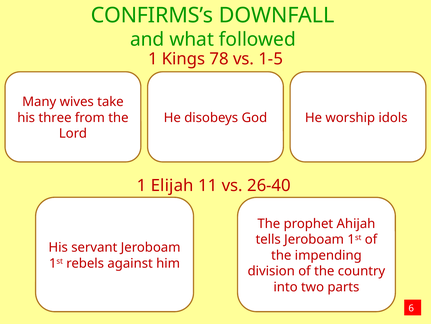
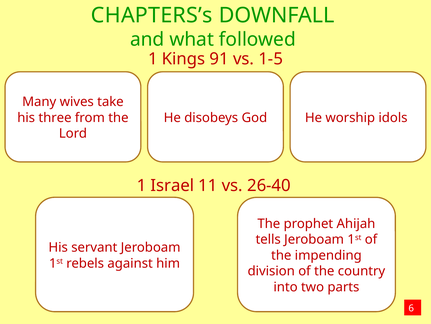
CONFIRMS’s: CONFIRMS’s -> CHAPTERS’s (152, 15)
78: 78 -> 91 (219, 59)
Elijah: Elijah -> Israel (172, 185)
